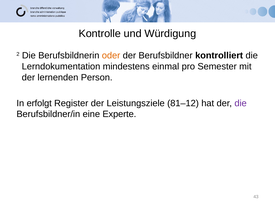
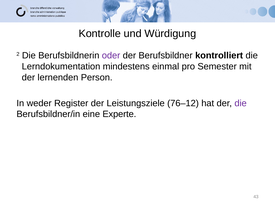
oder colour: orange -> purple (111, 56)
erfolgt: erfolgt -> weder (39, 103)
81–12: 81–12 -> 76–12 (183, 103)
